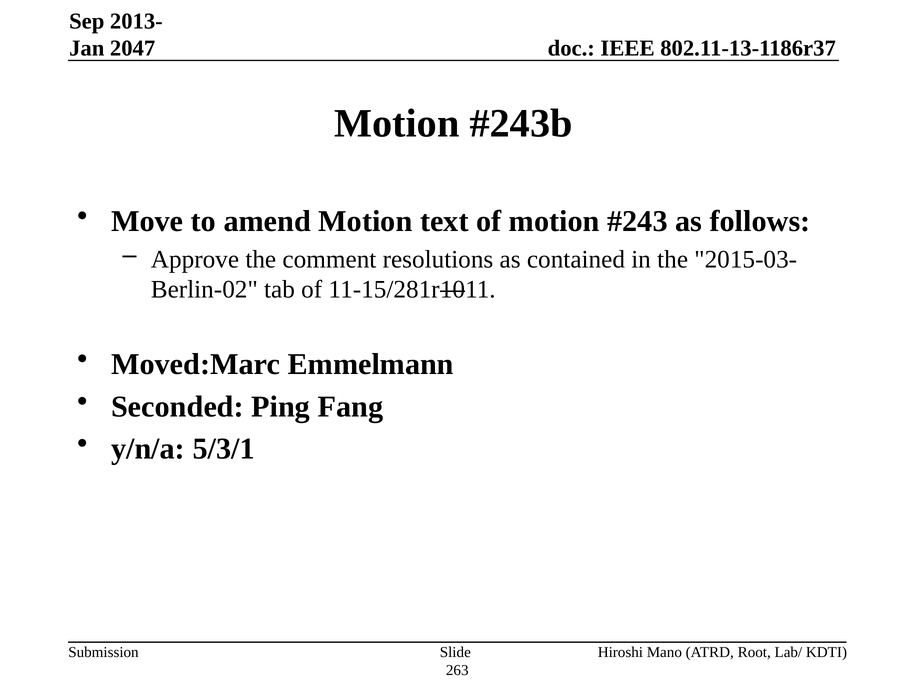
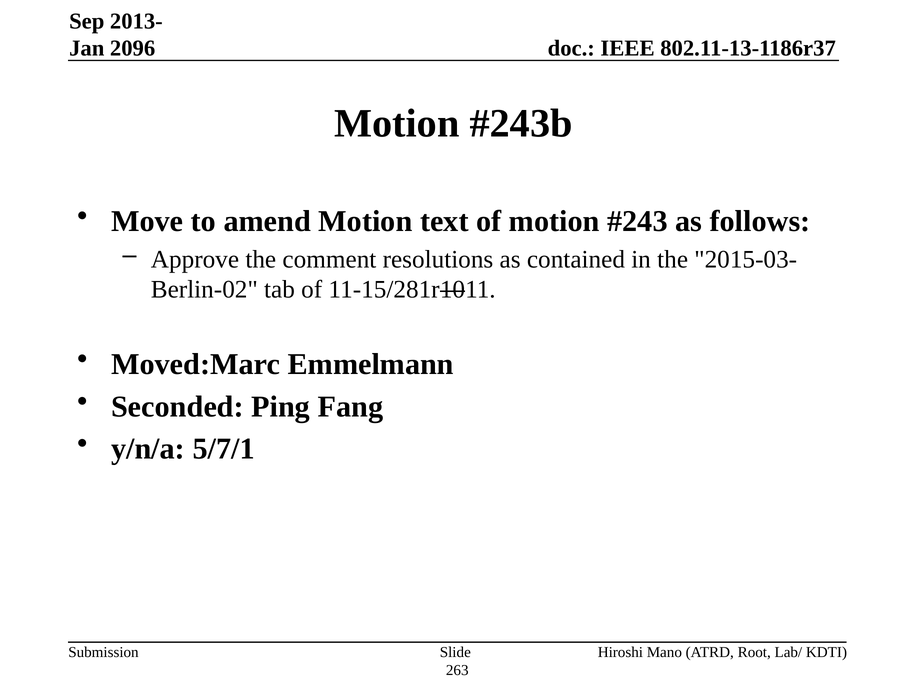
2047: 2047 -> 2096 (133, 48)
5/3/1: 5/3/1 -> 5/7/1 (224, 449)
